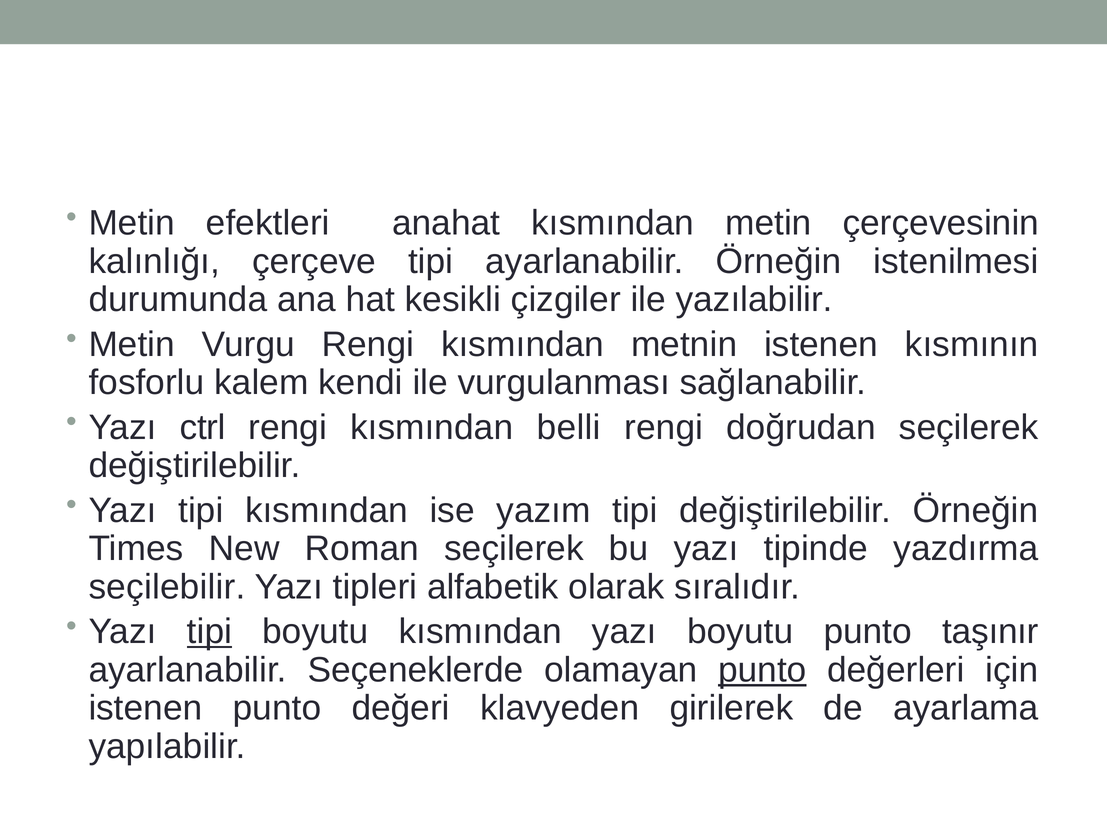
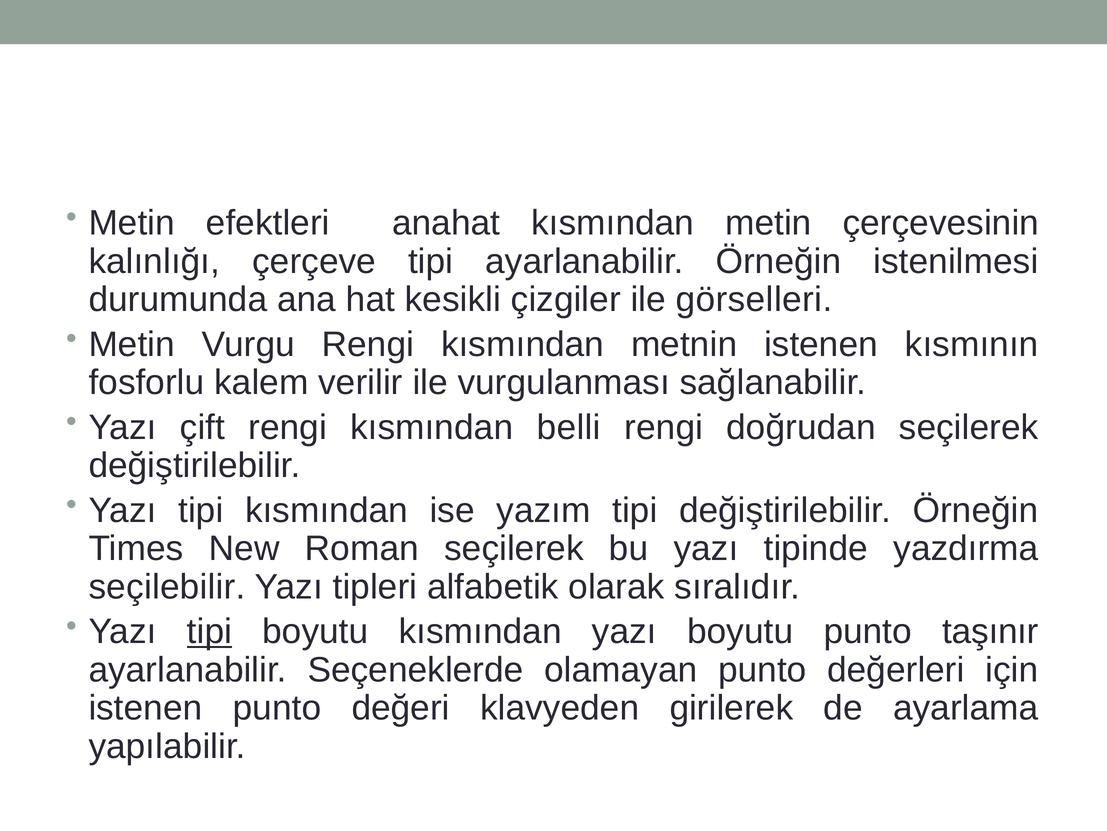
yazılabilir: yazılabilir -> görselleri (754, 299)
kendi: kendi -> verilir (360, 382)
ctrl: ctrl -> çift (203, 427)
punto underline: present -> none (762, 669)
